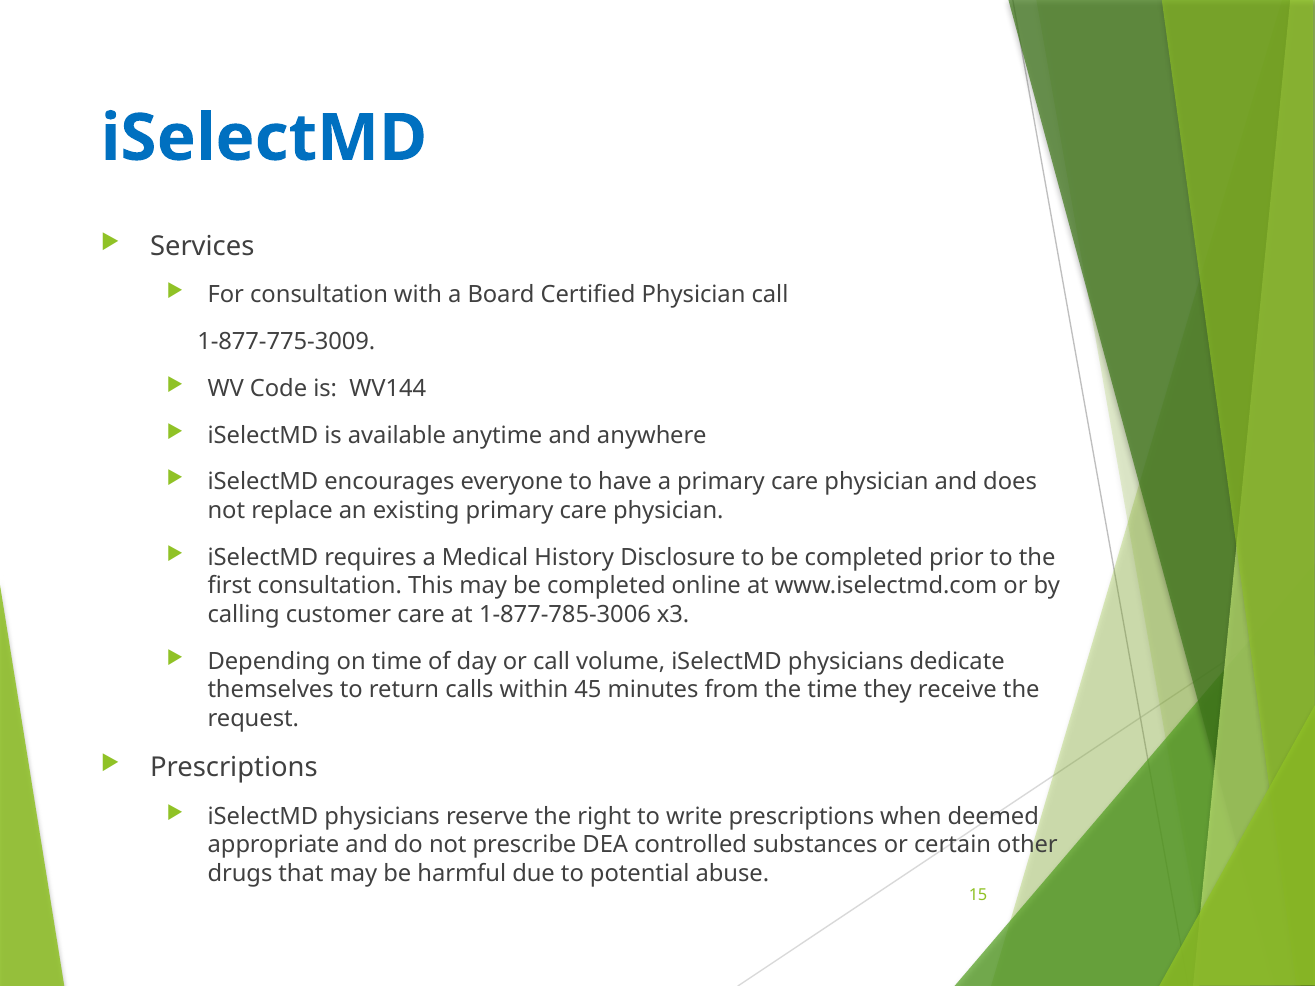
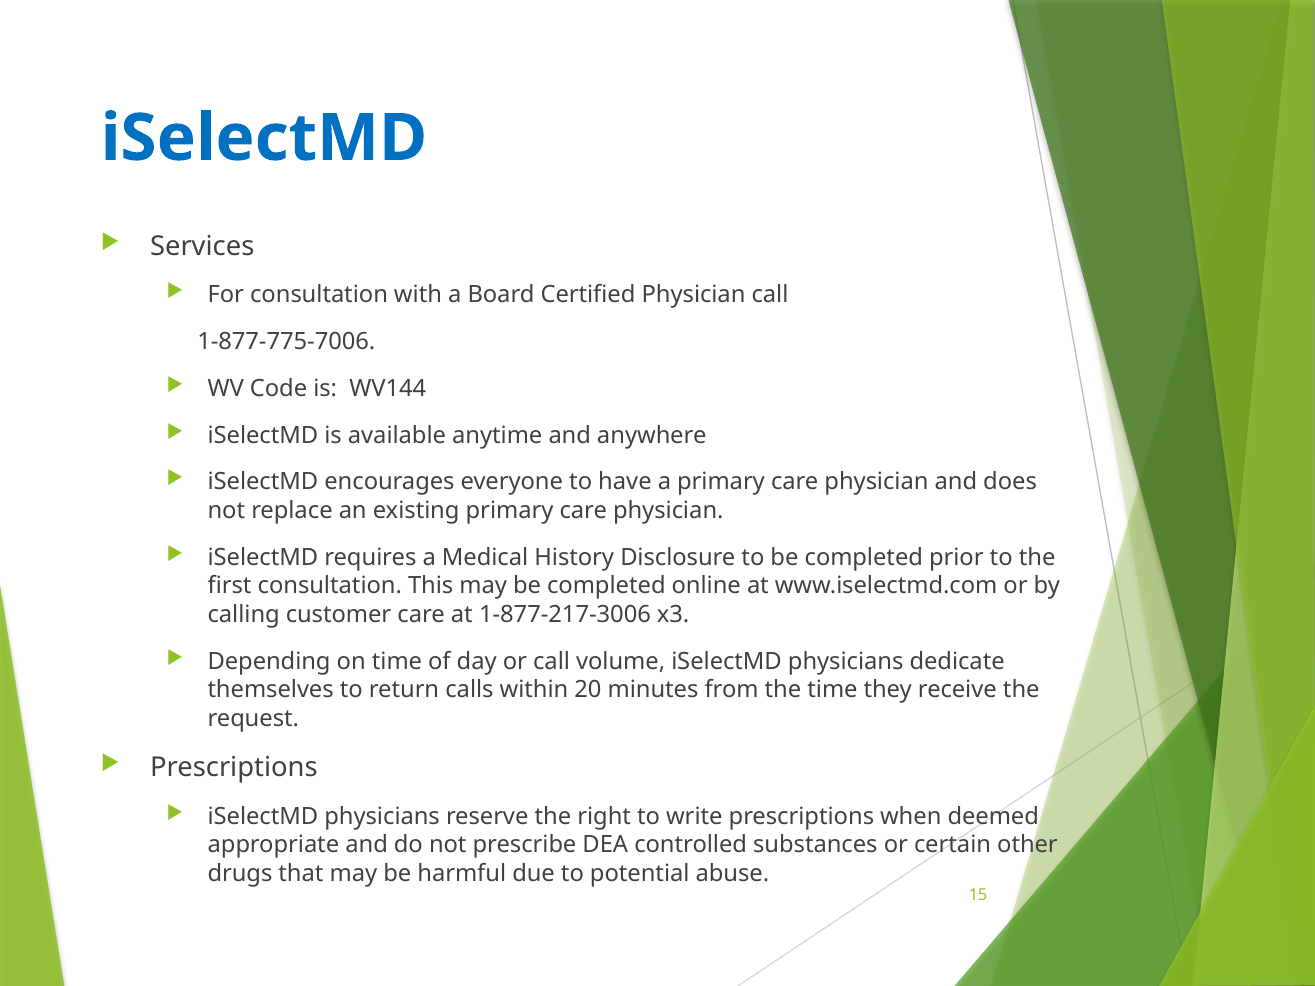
1-877-775-3009: 1-877-775-3009 -> 1-877-775-7006 (286, 342)
1-877-785-3006: 1-877-785-3006 -> 1-877-217-3006 (565, 615)
45: 45 -> 20 (588, 690)
